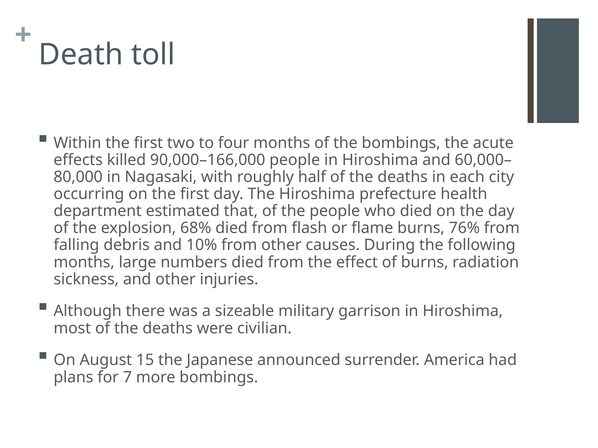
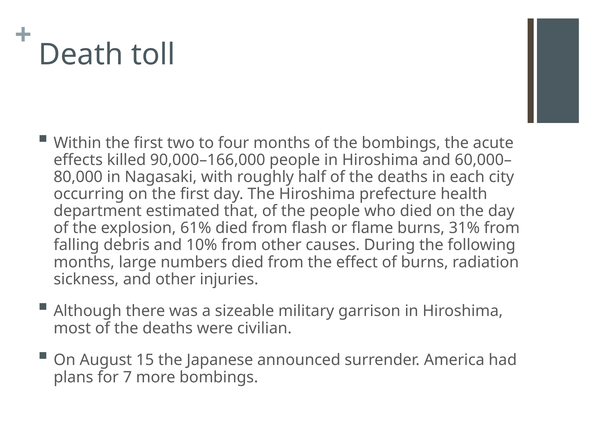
68%: 68% -> 61% (196, 228)
76%: 76% -> 31% (464, 228)
